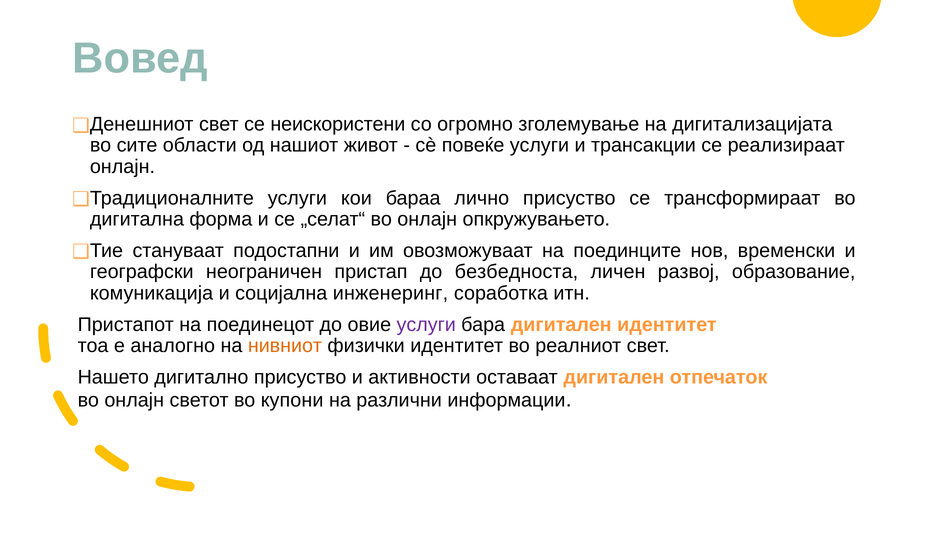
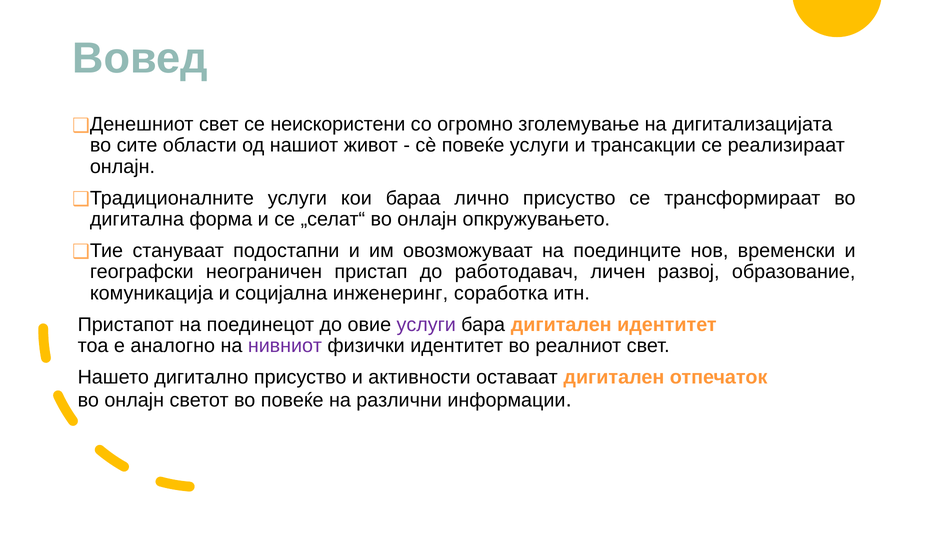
безбедноста: безбедноста -> работодавач (517, 272)
нивниот colour: orange -> purple (285, 346)
во купони: купони -> повеќе (292, 400)
